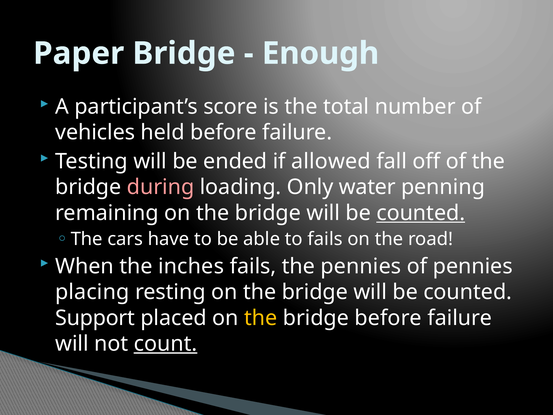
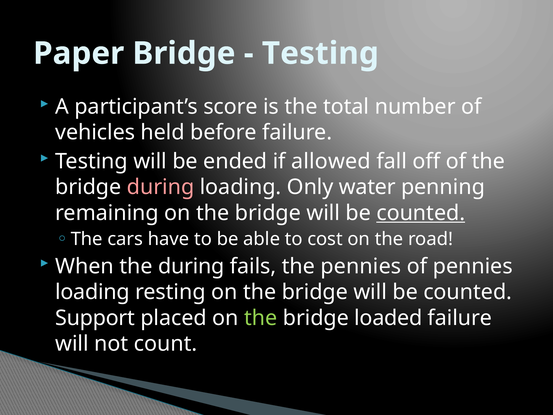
Enough: Enough -> Testing (320, 53)
to fails: fails -> cost (325, 239)
the inches: inches -> during (191, 266)
placing: placing -> loading (92, 292)
the colour: yellow -> light green (261, 318)
bridge before: before -> loaded (388, 318)
count underline: present -> none (166, 343)
